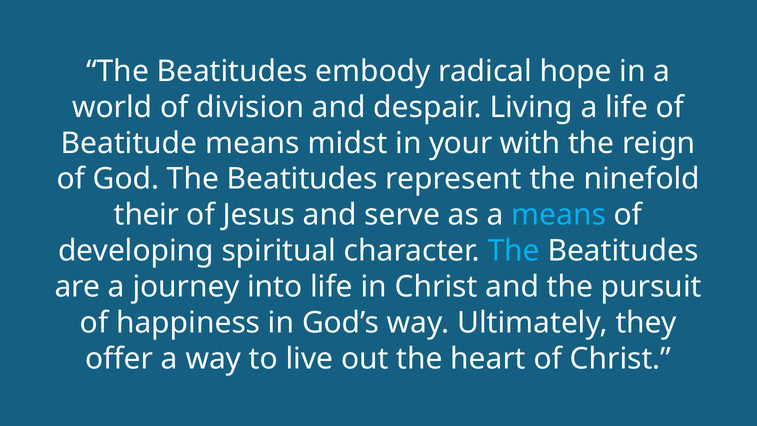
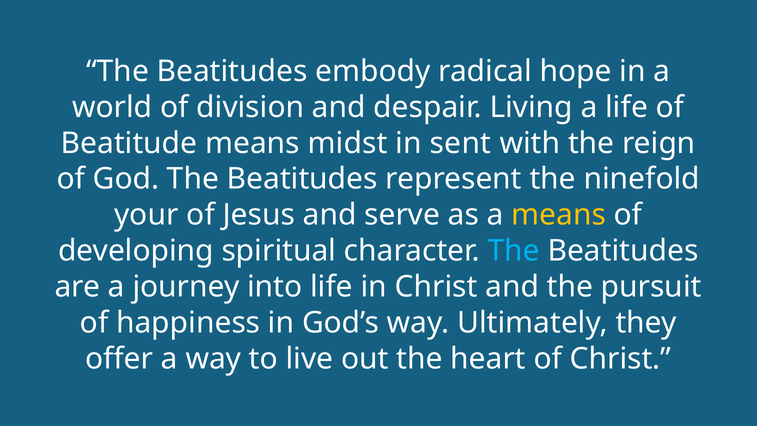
your: your -> sent (460, 143)
their: their -> your (146, 215)
means colour: light blue -> yellow (559, 215)
